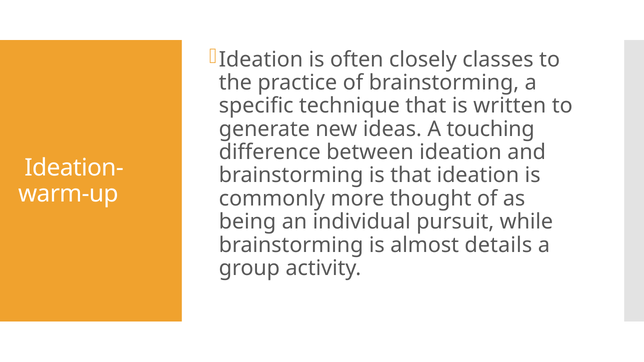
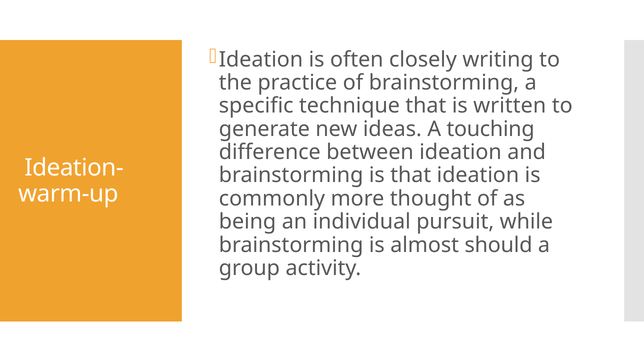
classes: classes -> writing (498, 60)
details: details -> should (499, 245)
